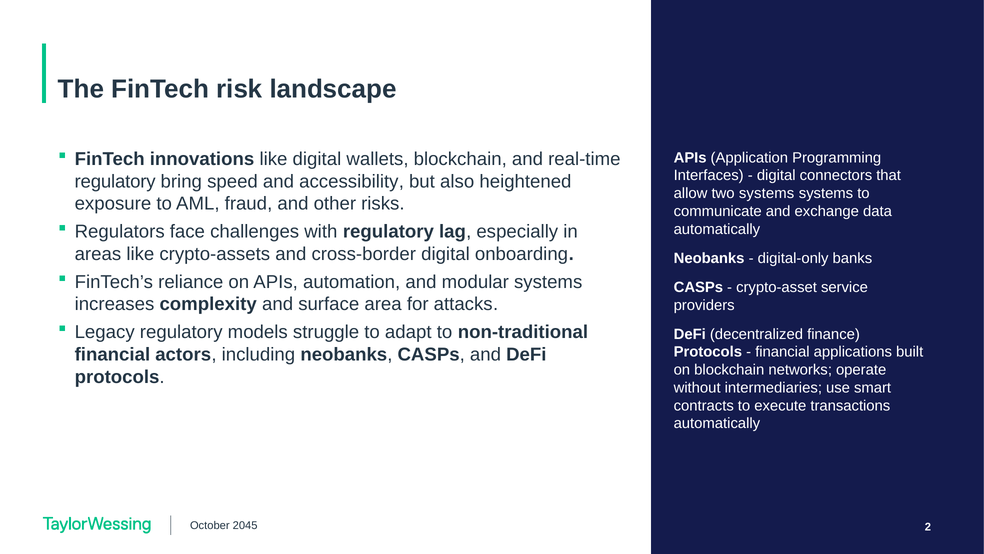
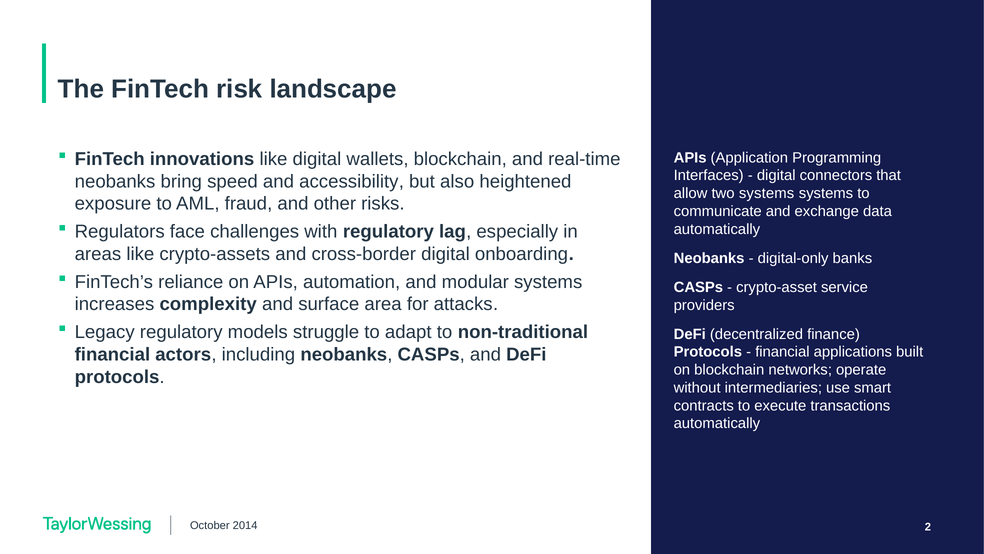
regulatory: regulatory -> neobanks (115, 181)
2045: 2045 -> 2014 (245, 525)
